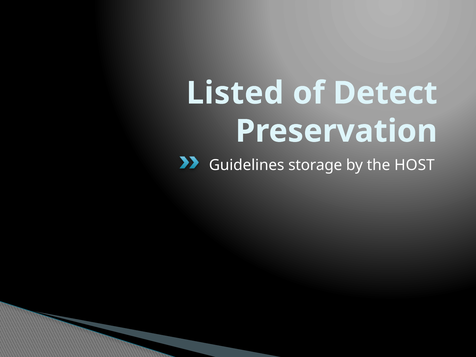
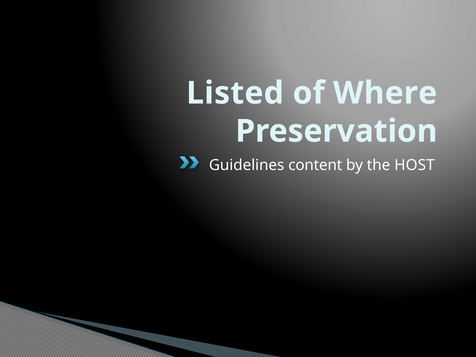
Detect: Detect -> Where (385, 93)
storage: storage -> content (315, 165)
